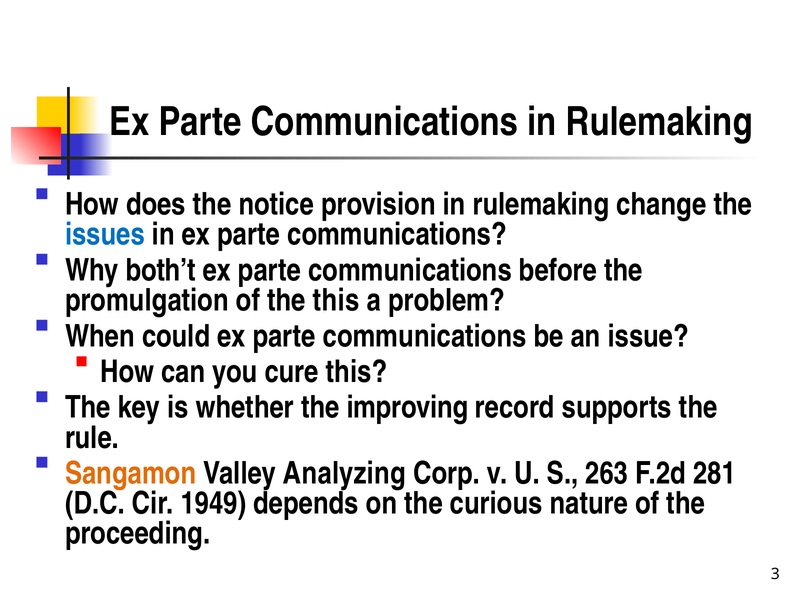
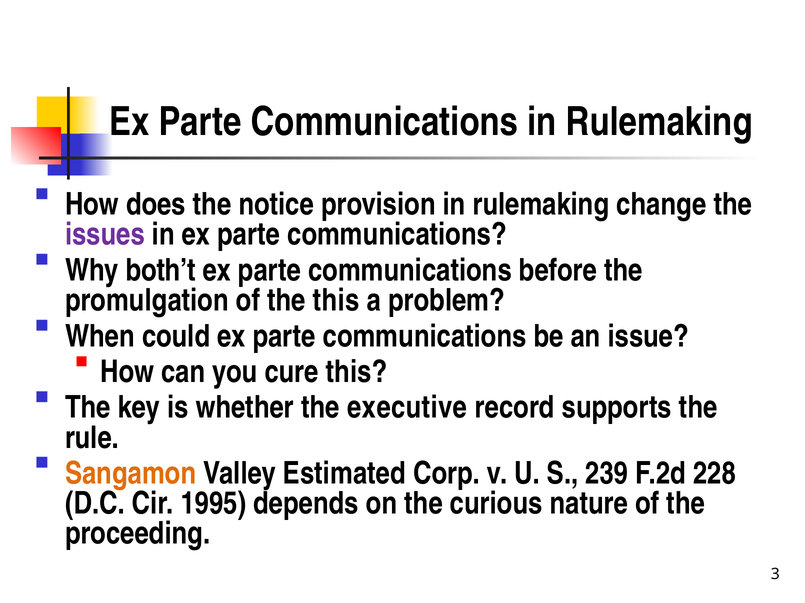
issues colour: blue -> purple (105, 235)
improving: improving -> executive (407, 408)
Analyzing: Analyzing -> Estimated (344, 474)
263: 263 -> 239 (607, 474)
281: 281 -> 228 (714, 474)
1949: 1949 -> 1995 (213, 504)
